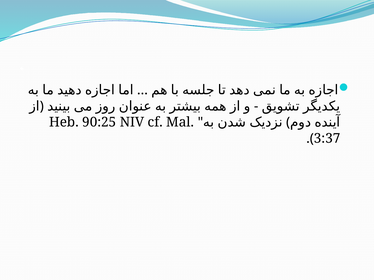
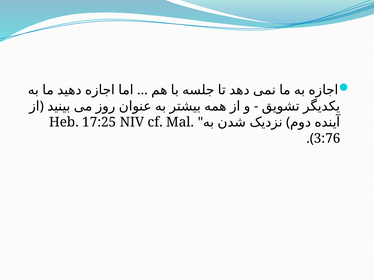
90:25: 90:25 -> 17:25 (99, 122)
3:37: 3:37 -> 3:76 (327, 139)
